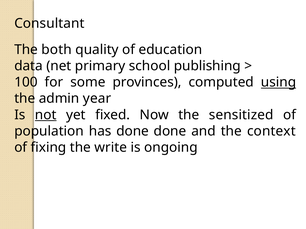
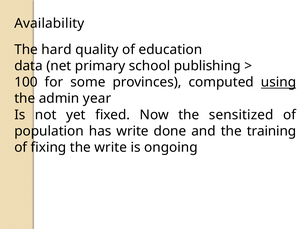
Consultant: Consultant -> Availability (49, 23)
both: both -> hard (57, 50)
not underline: present -> none (46, 115)
has done: done -> write (133, 131)
context: context -> training (272, 131)
